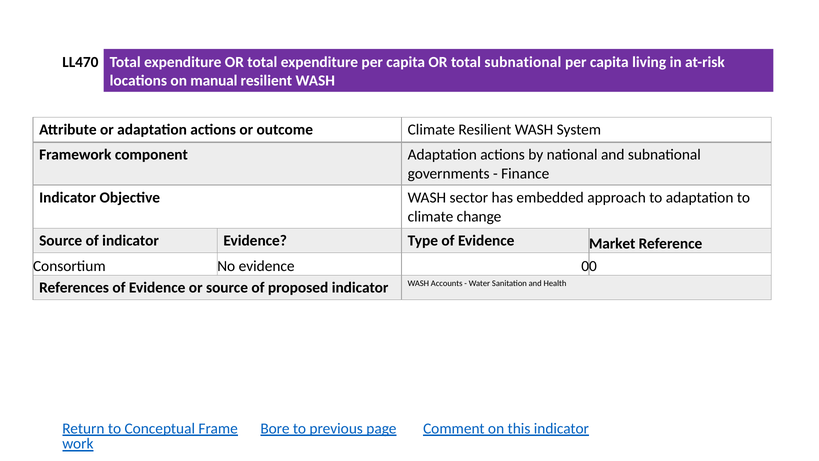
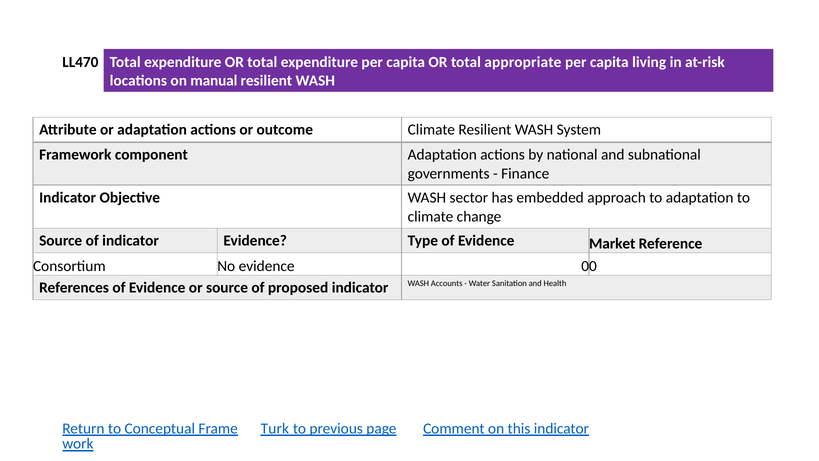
total subnational: subnational -> appropriate (523, 62)
Bore: Bore -> Turk (275, 428)
